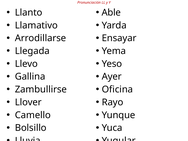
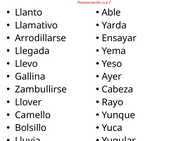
Oficina: Oficina -> Cabeza (117, 89)
